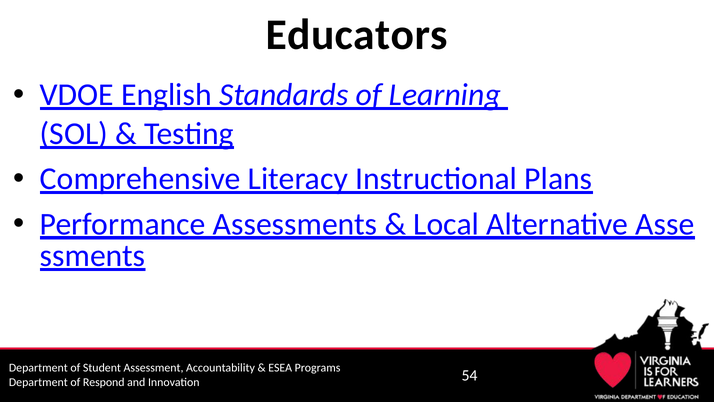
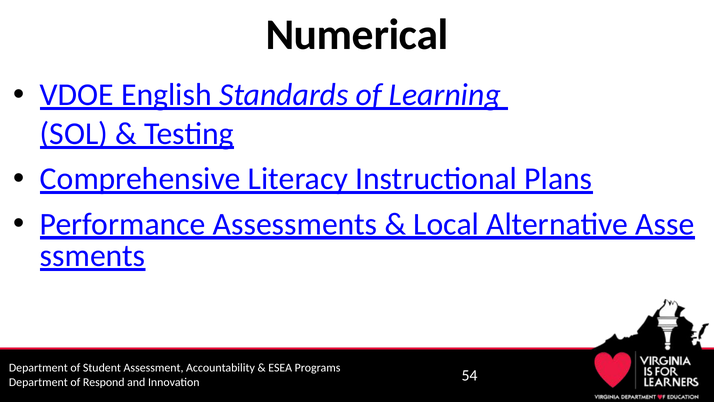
Educators: Educators -> Numerical (357, 35)
